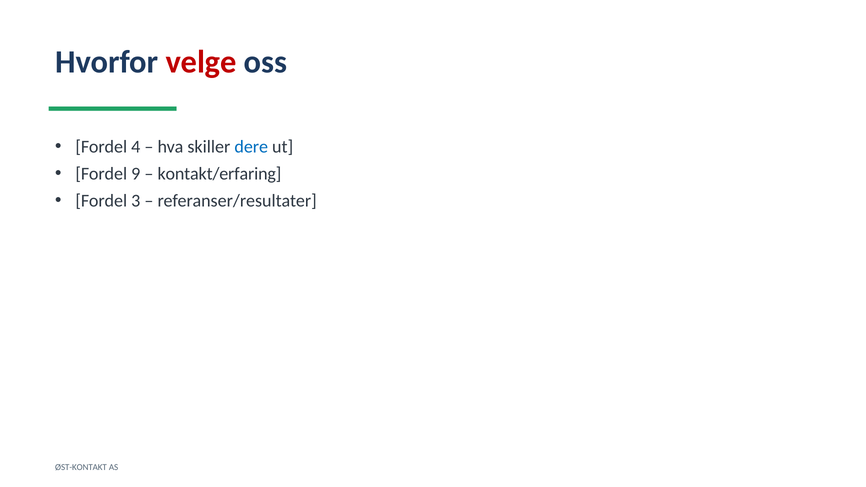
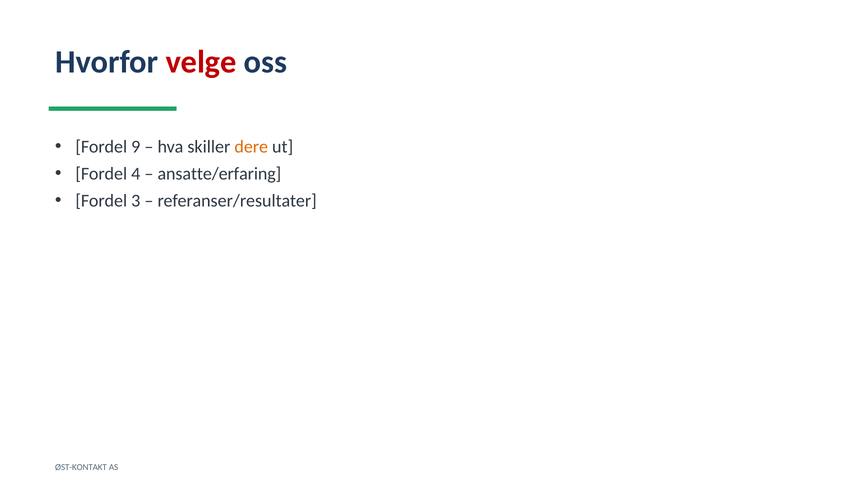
4: 4 -> 9 (136, 147)
dere colour: blue -> orange (251, 147)
9: 9 -> 4 (136, 174)
kontakt/erfaring: kontakt/erfaring -> ansatte/erfaring (219, 174)
